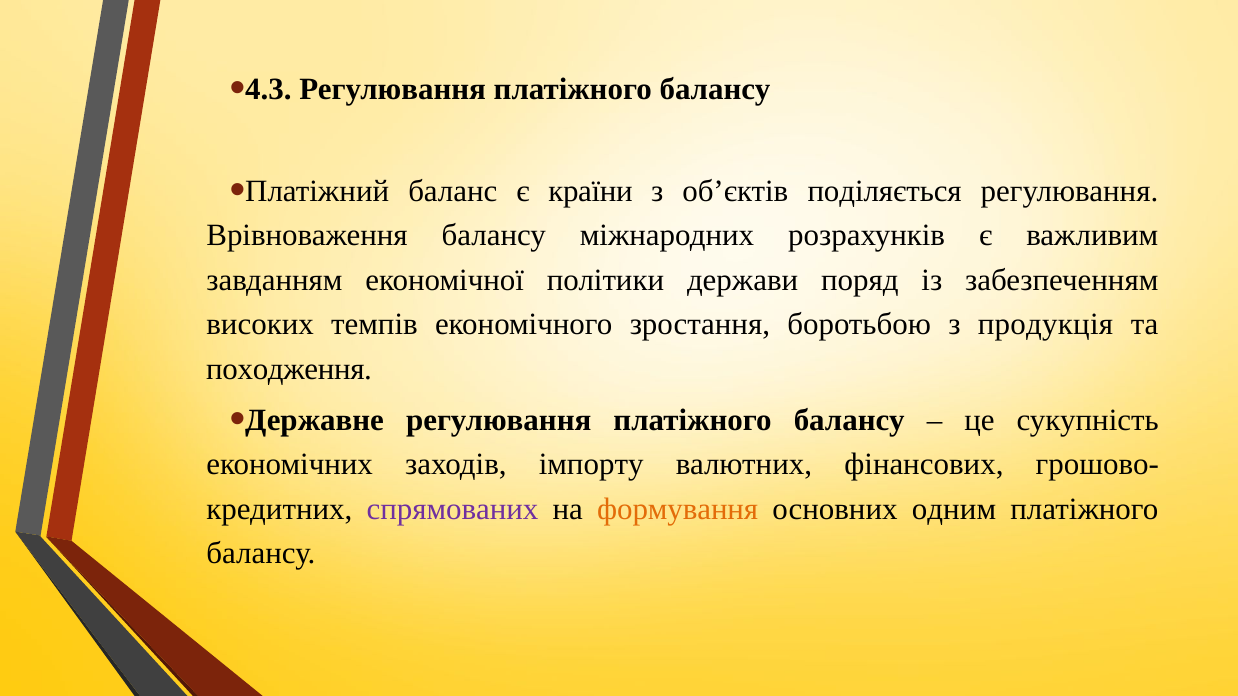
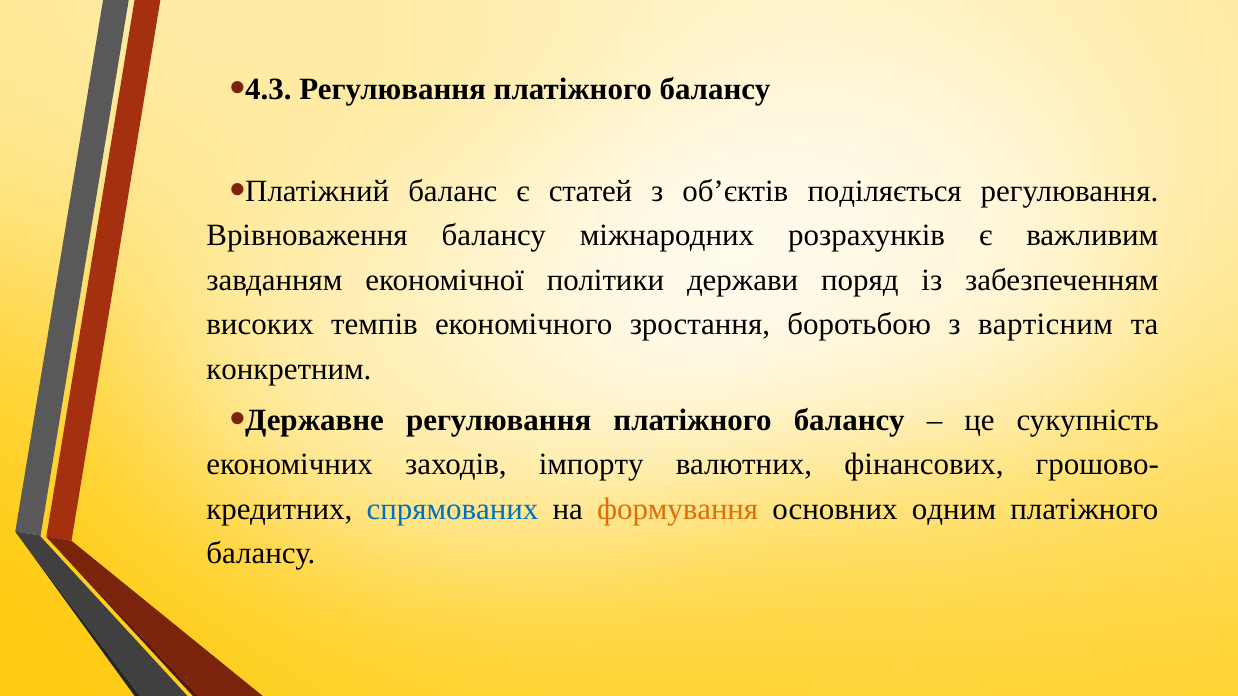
країни: країни -> статей (591, 191)
продукція: продукція -> вартісним (1045, 325)
походження: походження -> конкретним (289, 369)
спрямованих colour: purple -> blue (453, 509)
